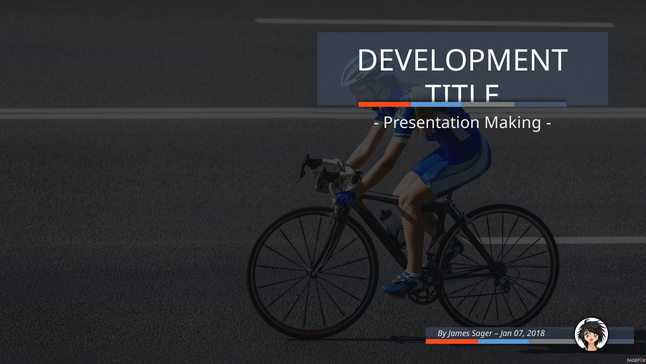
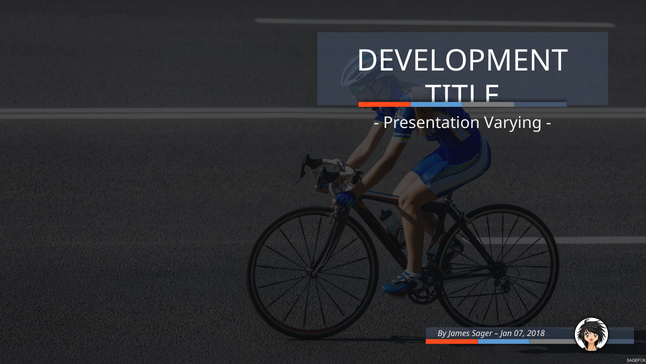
Making: Making -> Varying (513, 123)
